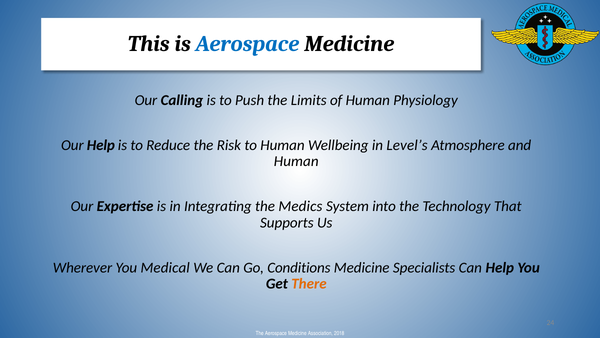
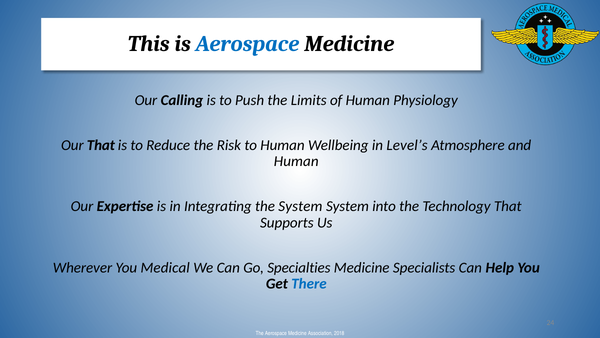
Our Help: Help -> That (101, 145)
the Medics: Medics -> System (300, 206)
Conditions: Conditions -> Specialties (299, 267)
There colour: orange -> blue (309, 283)
